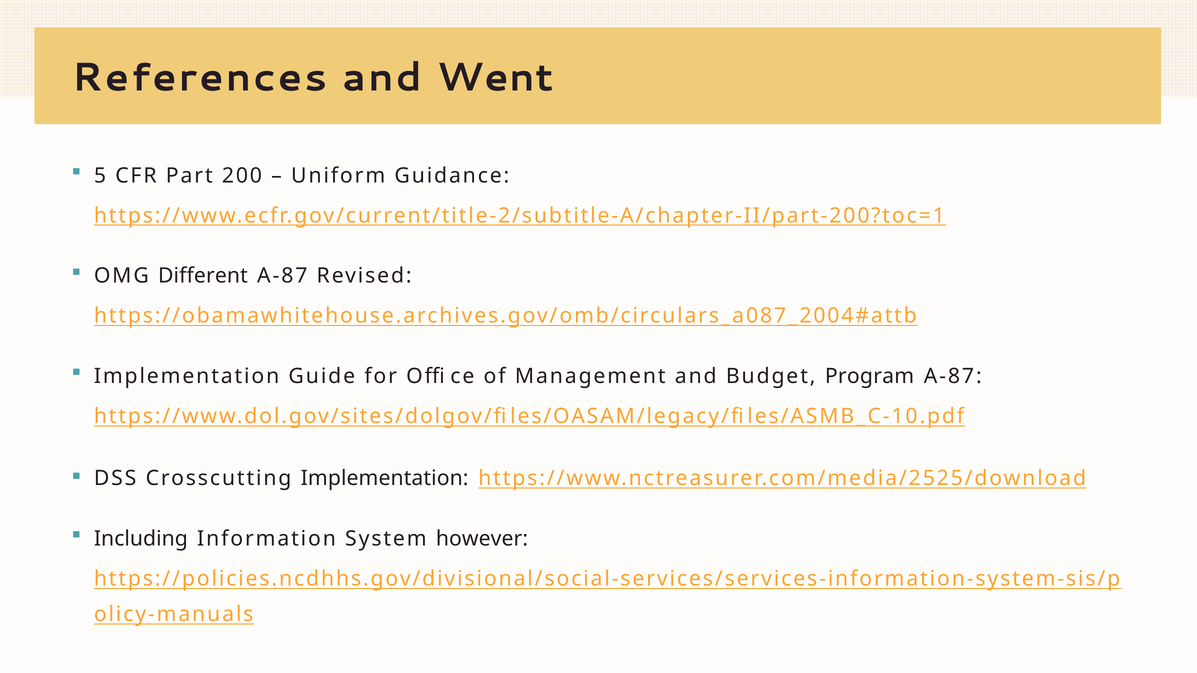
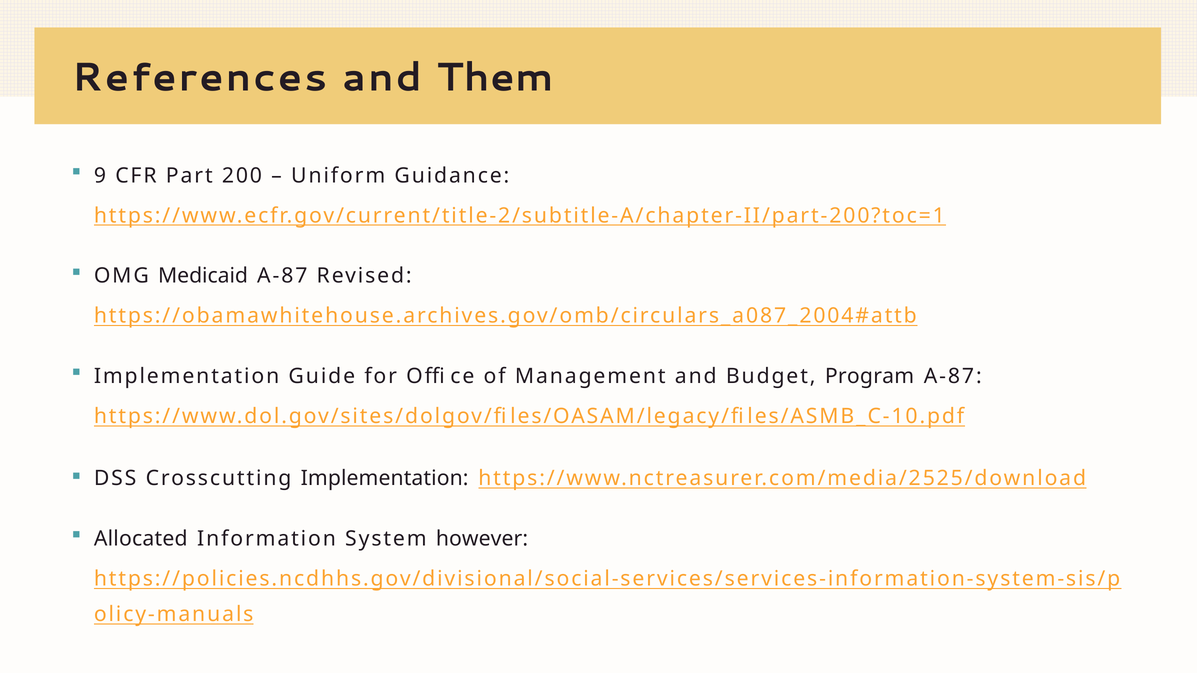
Went: Went -> Them (495, 78)
5: 5 -> 9 (100, 176)
Different: Different -> Medicaid (203, 276)
Including: Including -> Allocated (141, 539)
